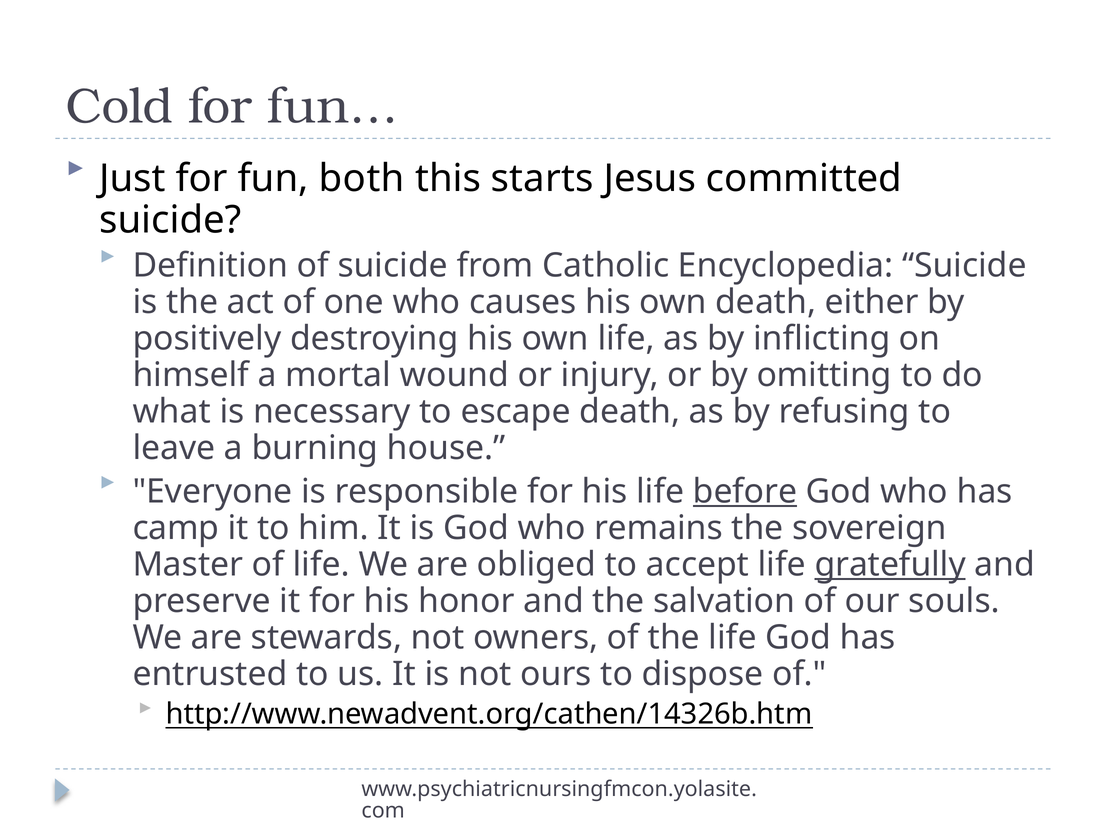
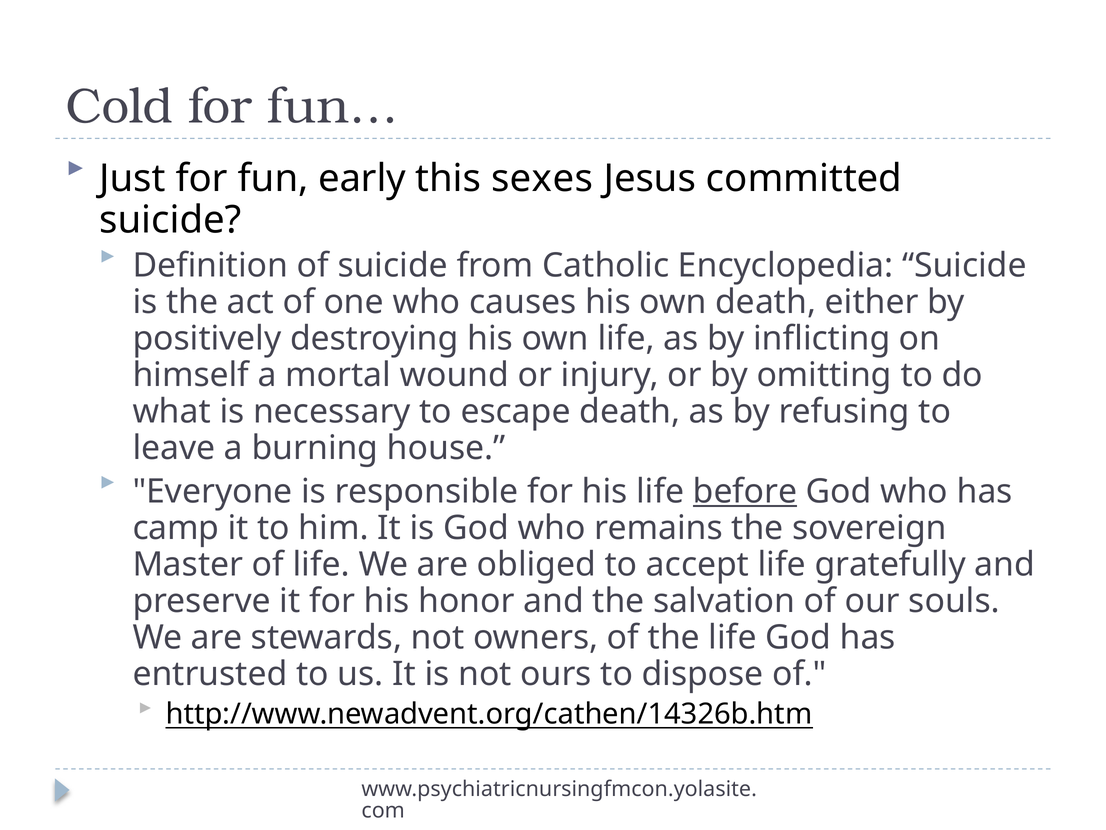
both: both -> early (362, 179)
starts: starts -> sexes (542, 179)
gratefully underline: present -> none (890, 564)
